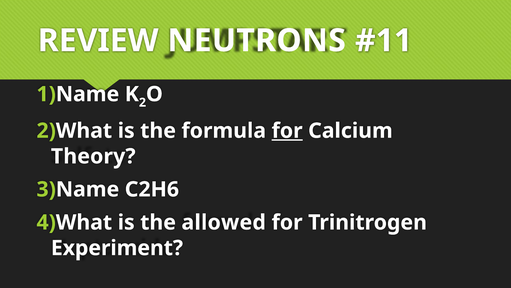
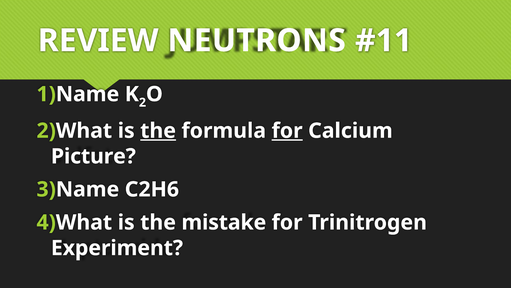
the underline: none -> present (158, 131)
Theory: Theory -> Picture (93, 156)
allowed: allowed -> mistake (224, 222)
